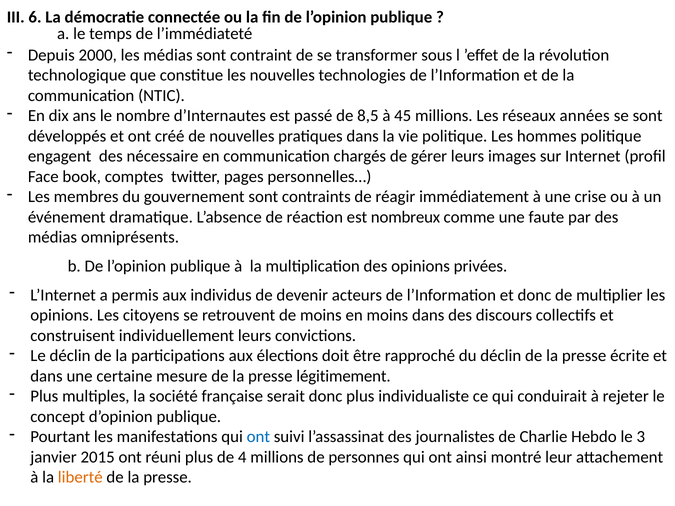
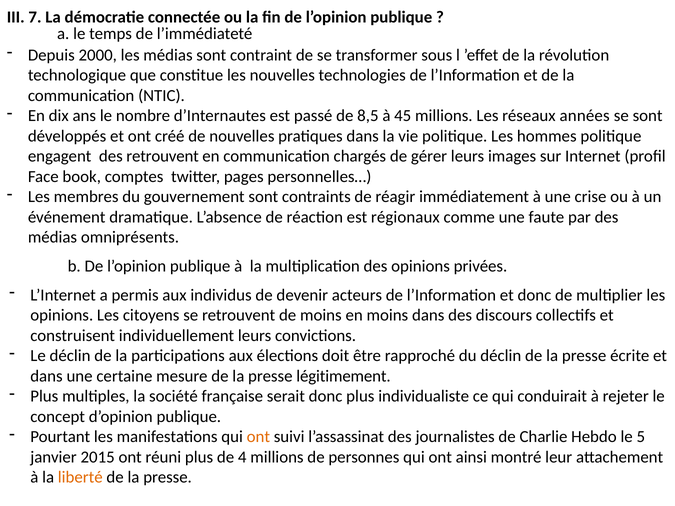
6: 6 -> 7 (35, 17)
des nécessaire: nécessaire -> retrouvent (163, 156)
nombreux: nombreux -> régionaux (405, 217)
ont colour: blue -> orange (258, 437)
3: 3 -> 5 (641, 437)
